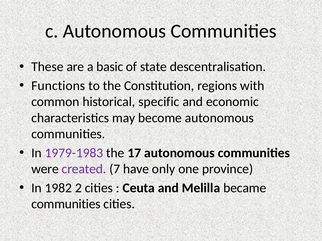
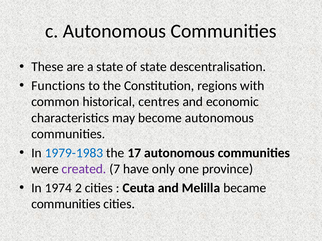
a basic: basic -> state (110, 67)
specific: specific -> centres (159, 102)
1979-1983 colour: purple -> blue (74, 153)
1982: 1982 -> 1974 (58, 188)
